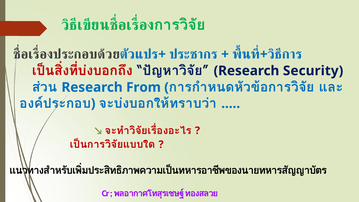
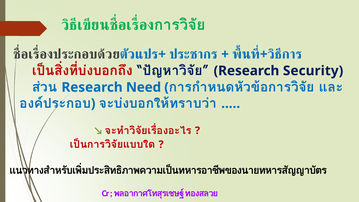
From: From -> Need (144, 87)
